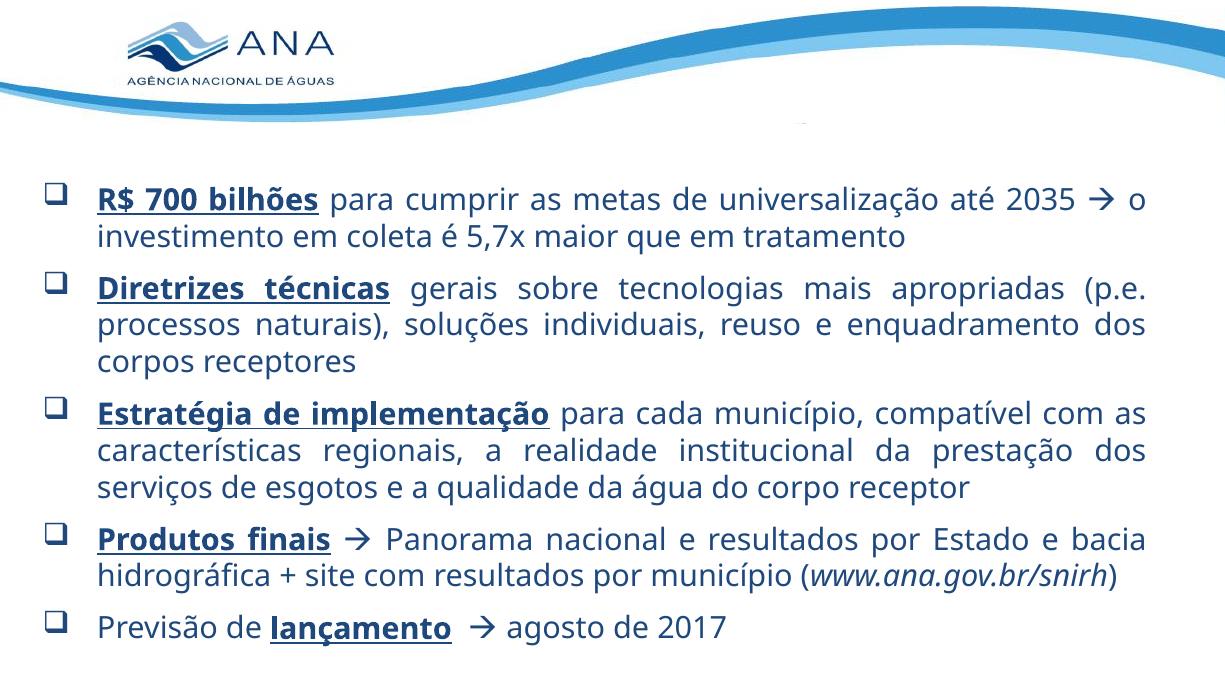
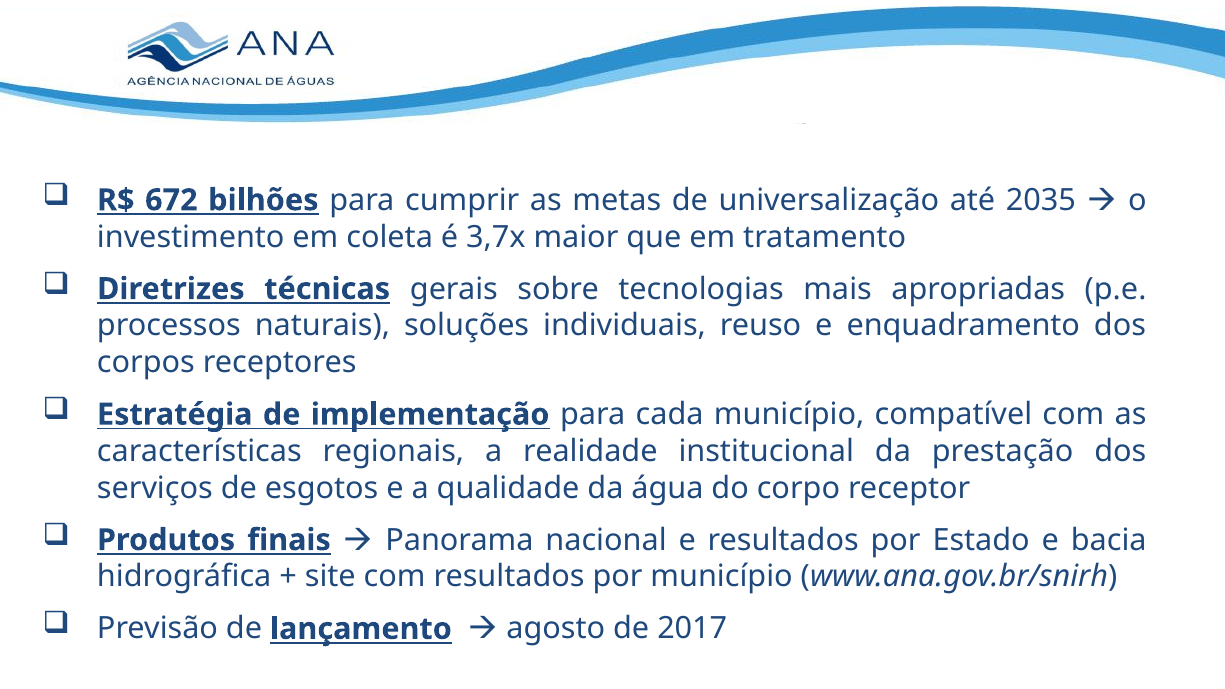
700: 700 -> 672 (171, 200)
5,7x: 5,7x -> 3,7x (496, 237)
